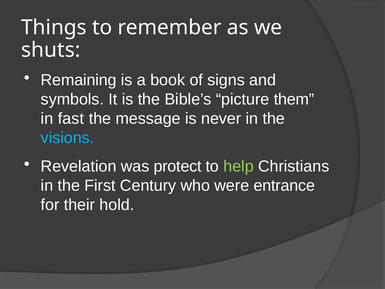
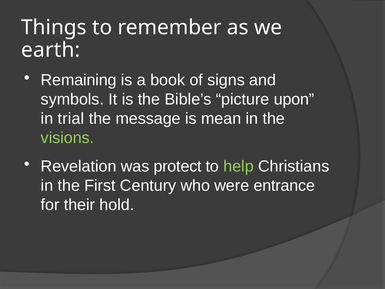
shuts: shuts -> earth (51, 50)
them: them -> upon (294, 99)
fast: fast -> trial (71, 119)
never: never -> mean (221, 119)
visions colour: light blue -> light green (67, 138)
